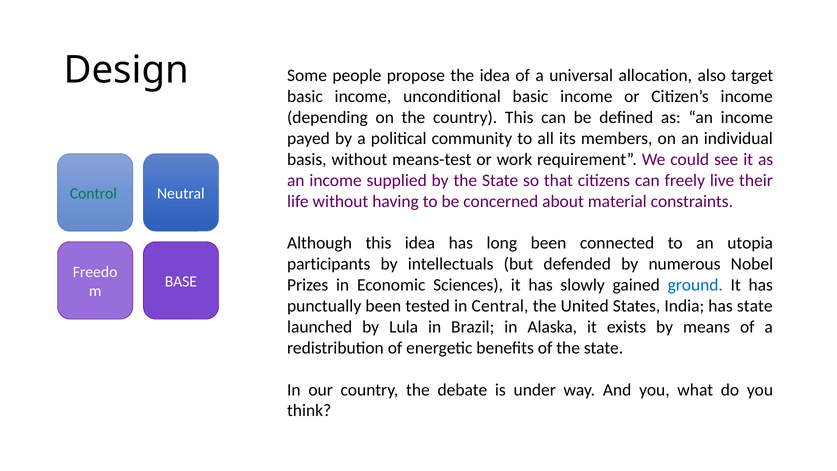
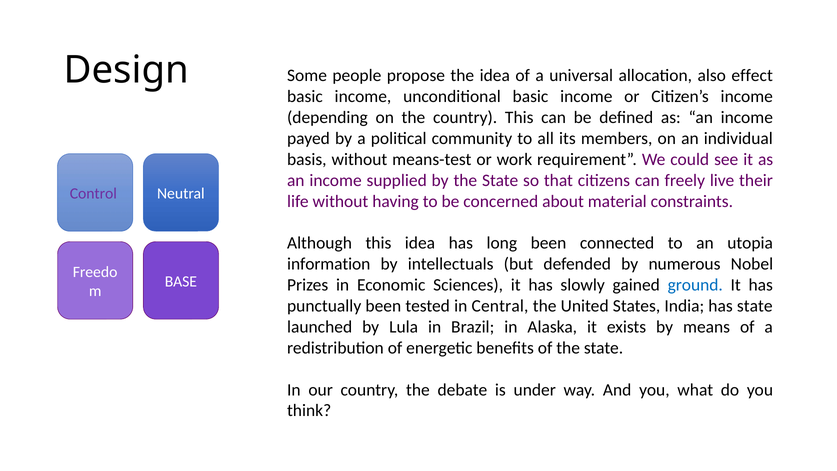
target: target -> effect (752, 76)
Control colour: green -> purple (93, 193)
participants: participants -> information (329, 264)
